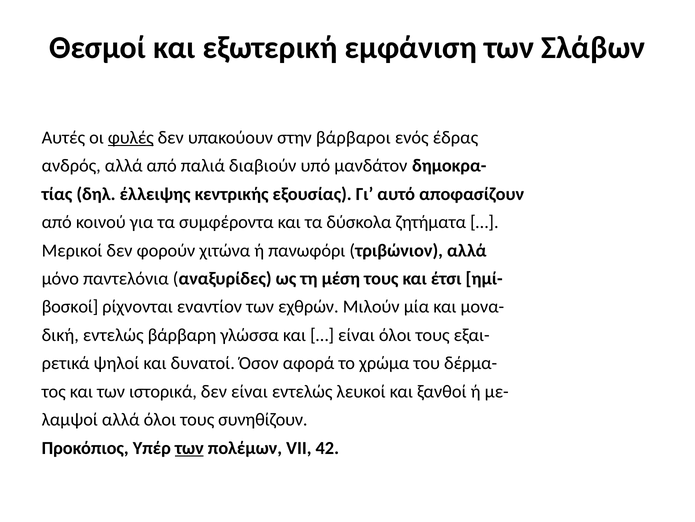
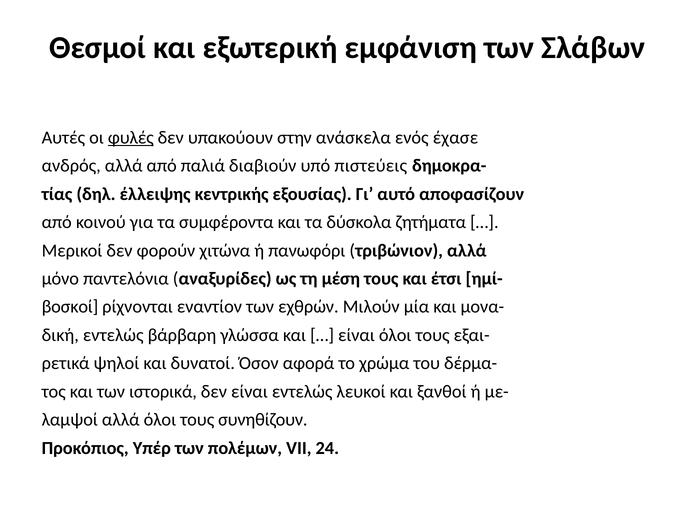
βάρβαροι: βάρβαροι -> ανάσκελα (353, 137)
έδρας: έδρας -> έχασε (455, 137)
μανδάτον: μανδάτον -> πιστεύεις (371, 166)
των underline: present -> none (189, 447)
42: 42 -> 24 (327, 447)
